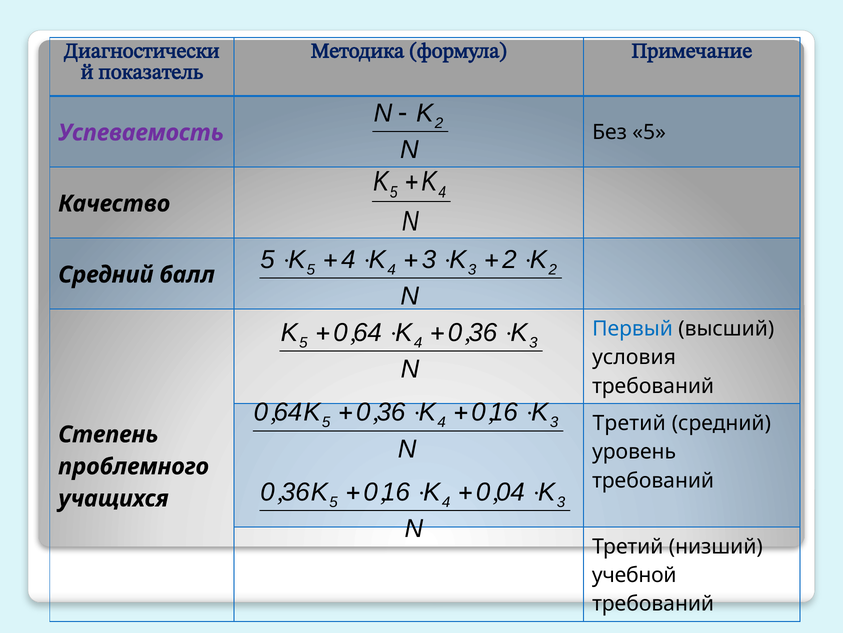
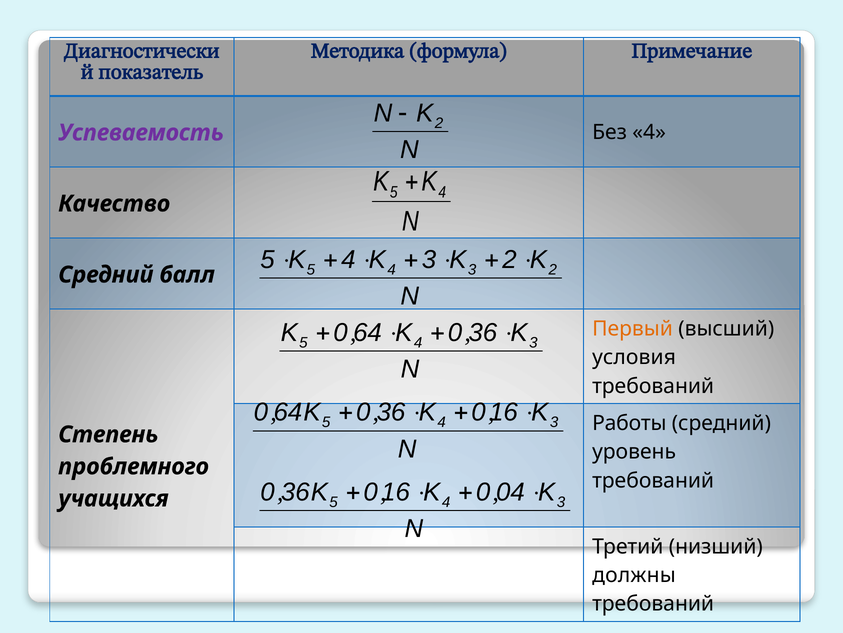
Без 5: 5 -> 4 (649, 132)
Первый colour: blue -> orange (633, 328)
Третий: Третий -> Работы (629, 423)
учебной: учебной -> должны (634, 575)
